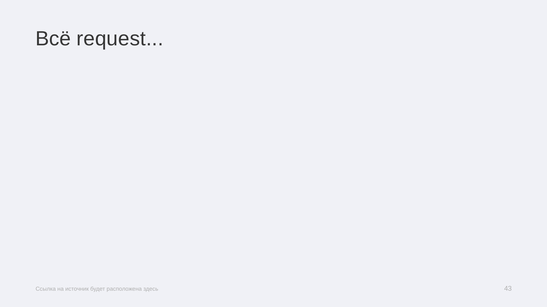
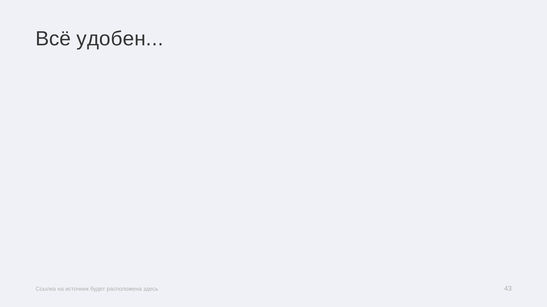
request: request -> удобен (120, 39)
